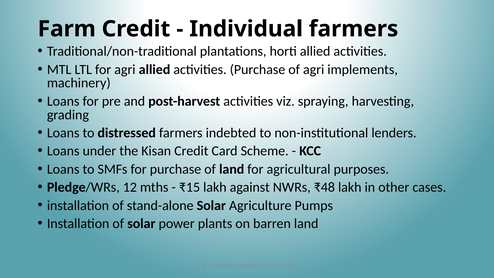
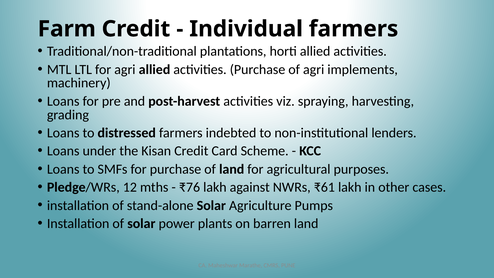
₹15: ₹15 -> ₹76 (190, 187)
₹48: ₹48 -> ₹61 (324, 187)
